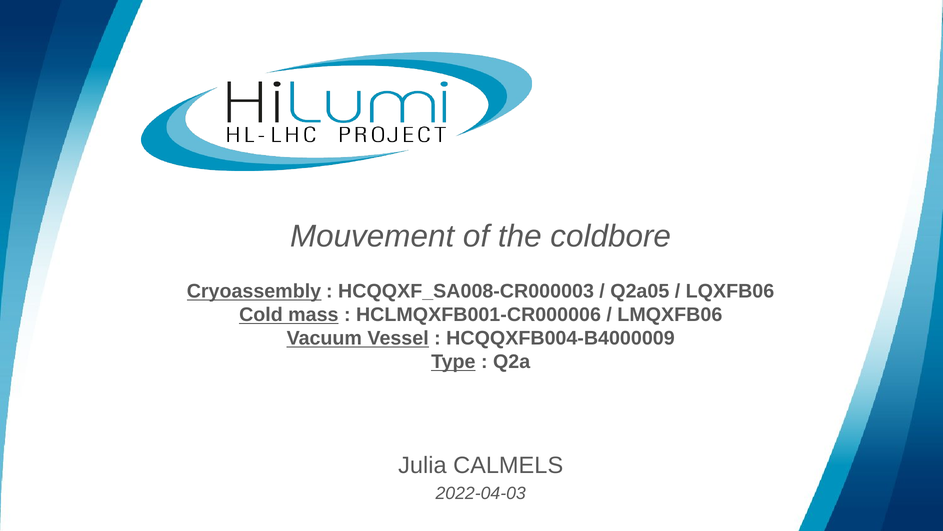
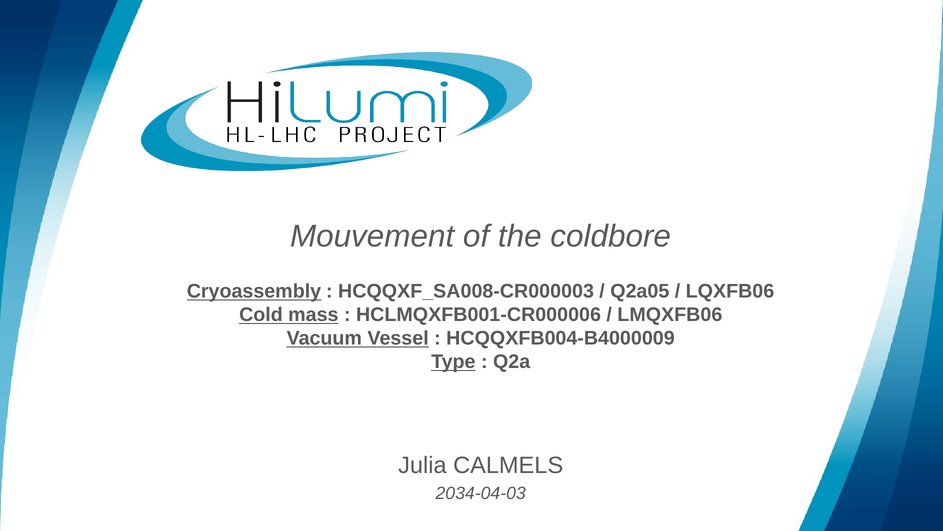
2022-04-03: 2022-04-03 -> 2034-04-03 (481, 493)
